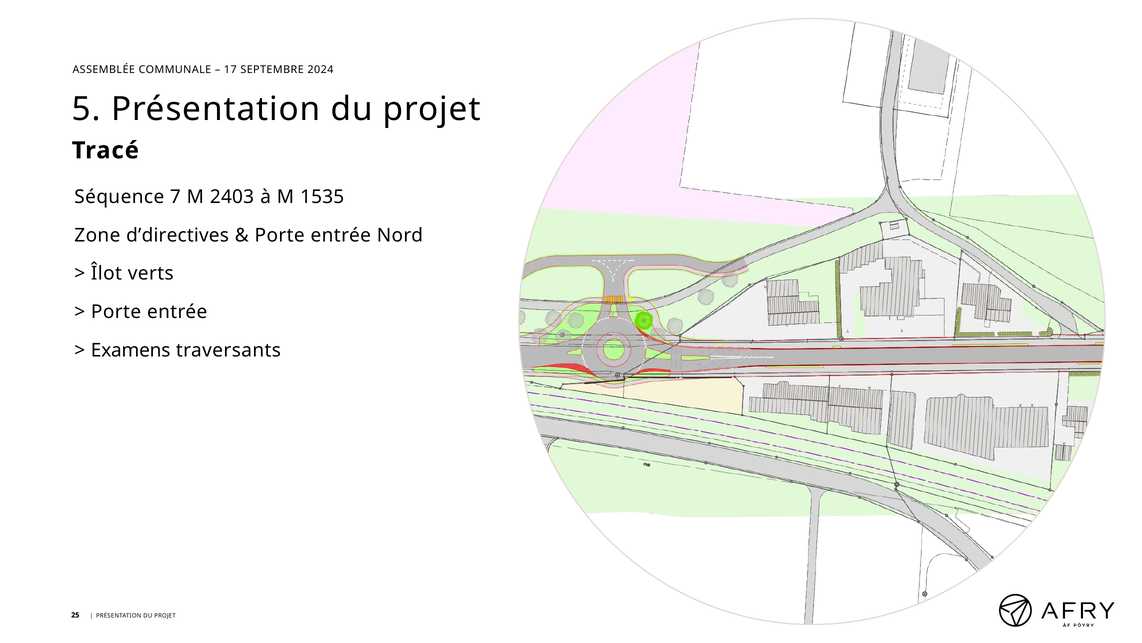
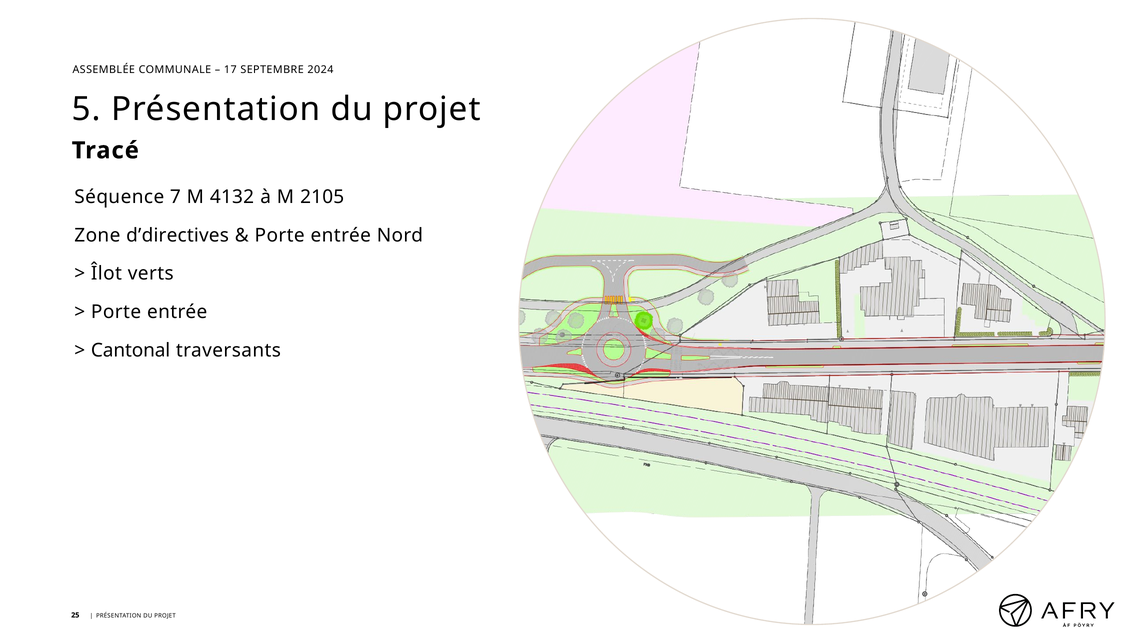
2403: 2403 -> 4132 (232, 197)
1535: 1535 -> 2105 (322, 197)
Examens: Examens -> Cantonal (131, 350)
